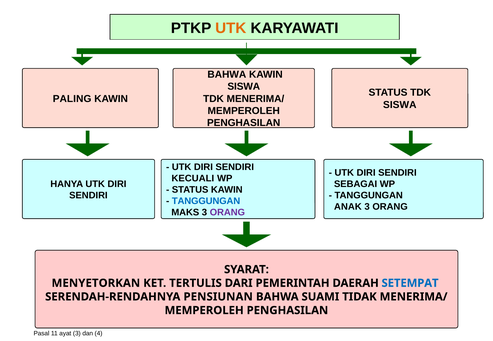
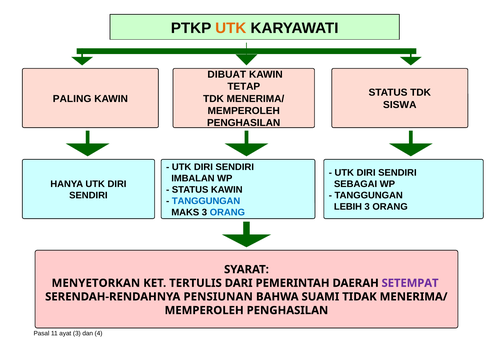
BAHWA: BAHWA -> DIBUAT (227, 75)
SISWA: SISWA -> TETAP (244, 87)
KECUALI: KECUALI -> IMBALAN (193, 178)
ANAK: ANAK -> LEBIH (348, 207)
ORANG colour: purple -> blue (227, 213)
SETEMPAT colour: blue -> purple (410, 283)
